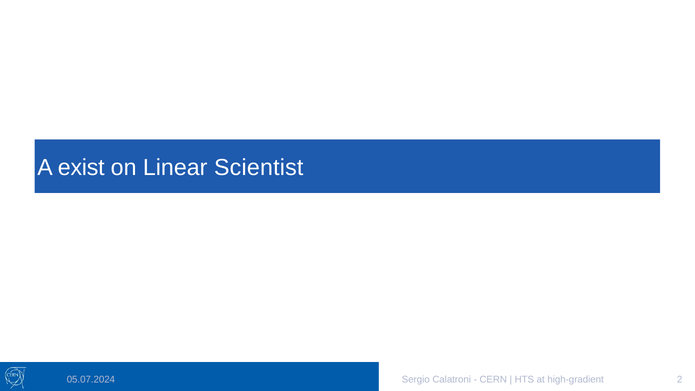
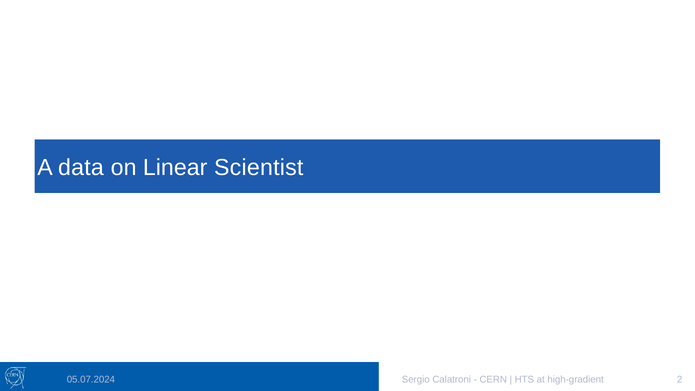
exist: exist -> data (81, 168)
